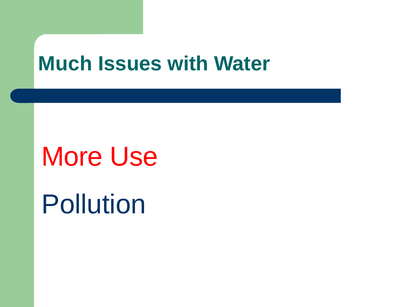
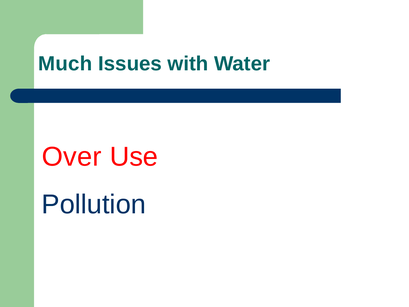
More: More -> Over (72, 157)
